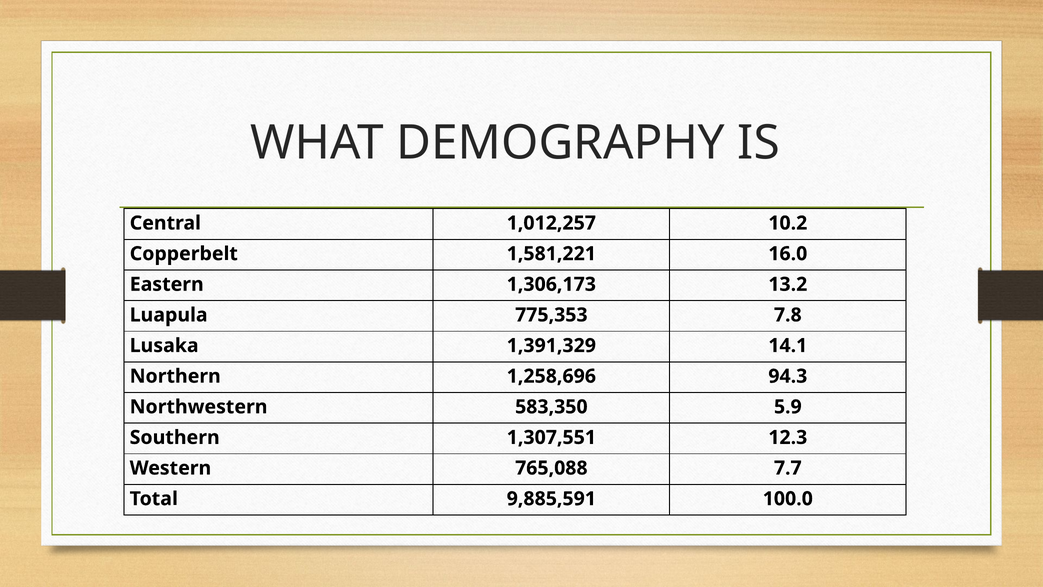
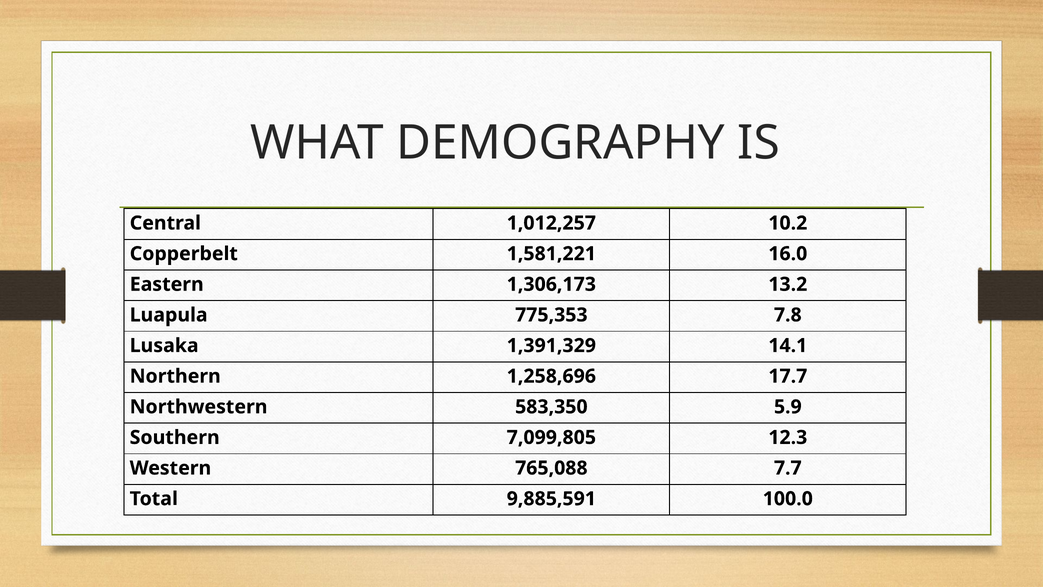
94.3: 94.3 -> 17.7 (788, 376)
1,307,551: 1,307,551 -> 7,099,805 (551, 437)
